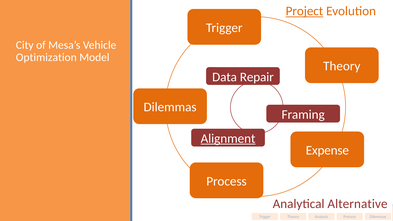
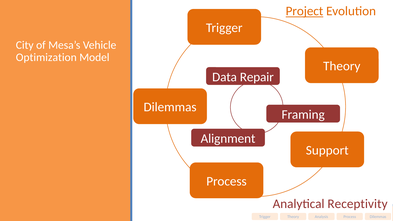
Alignment underline: present -> none (228, 139)
Expense: Expense -> Support (327, 150)
Alternative: Alternative -> Receptivity (358, 204)
